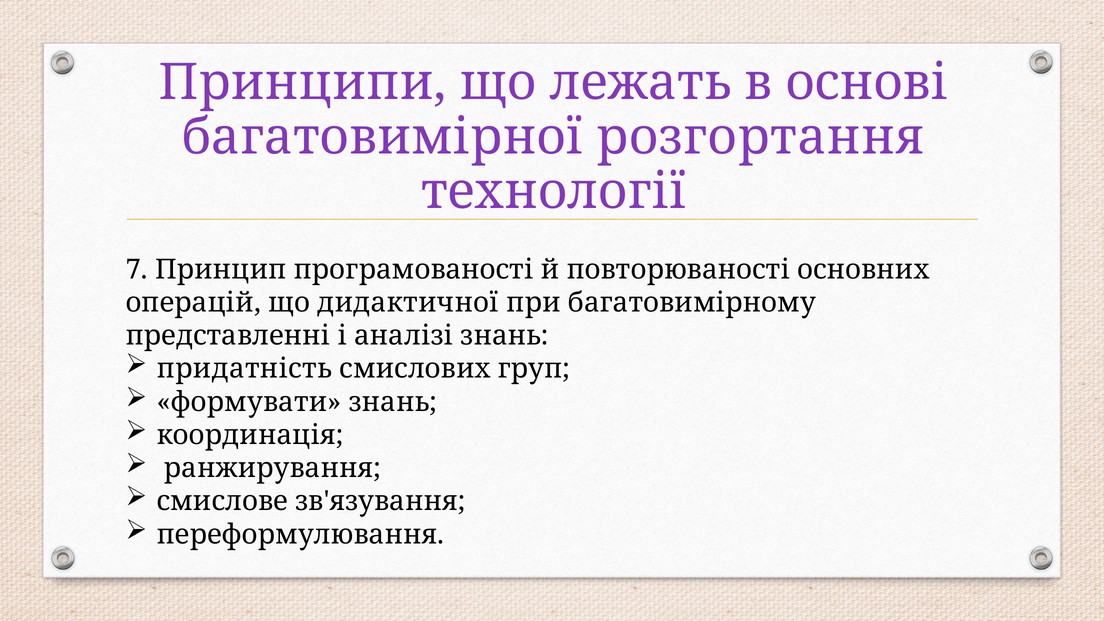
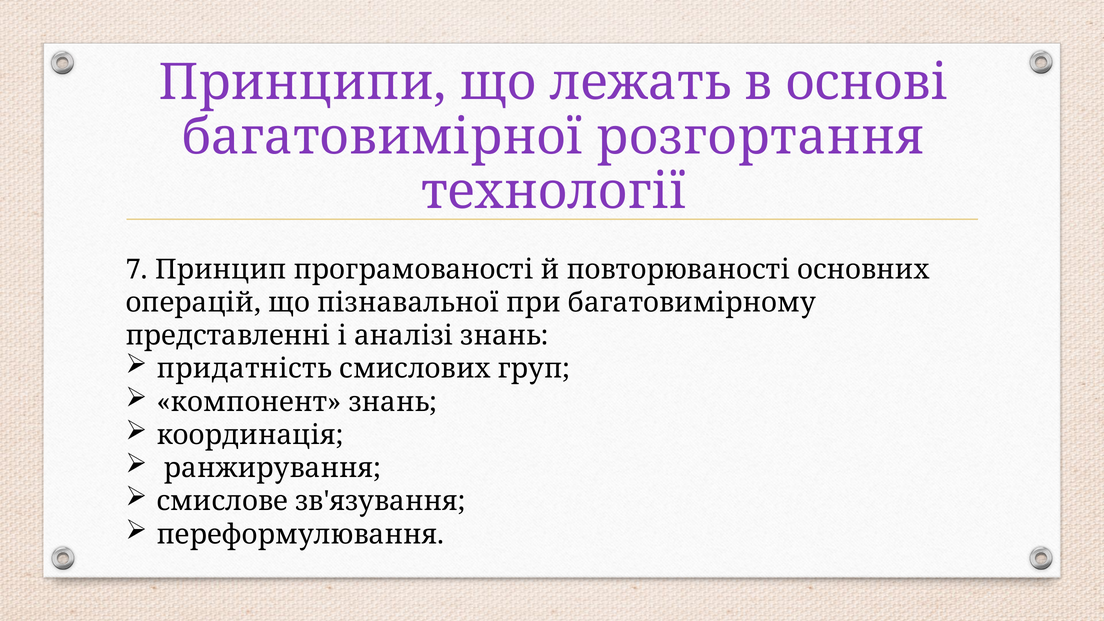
дидактичної: дидактичної -> пізнавальної (408, 303)
формувати: формувати -> компонент (249, 402)
